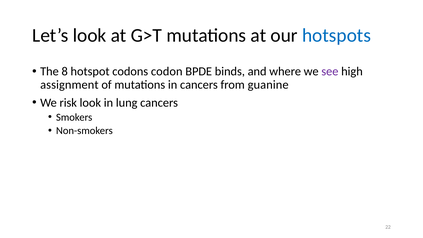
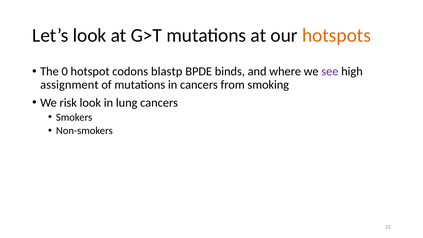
hotspots colour: blue -> orange (337, 36)
8: 8 -> 0 (65, 72)
codon: codon -> blastp (167, 72)
guanine: guanine -> smoking (268, 85)
